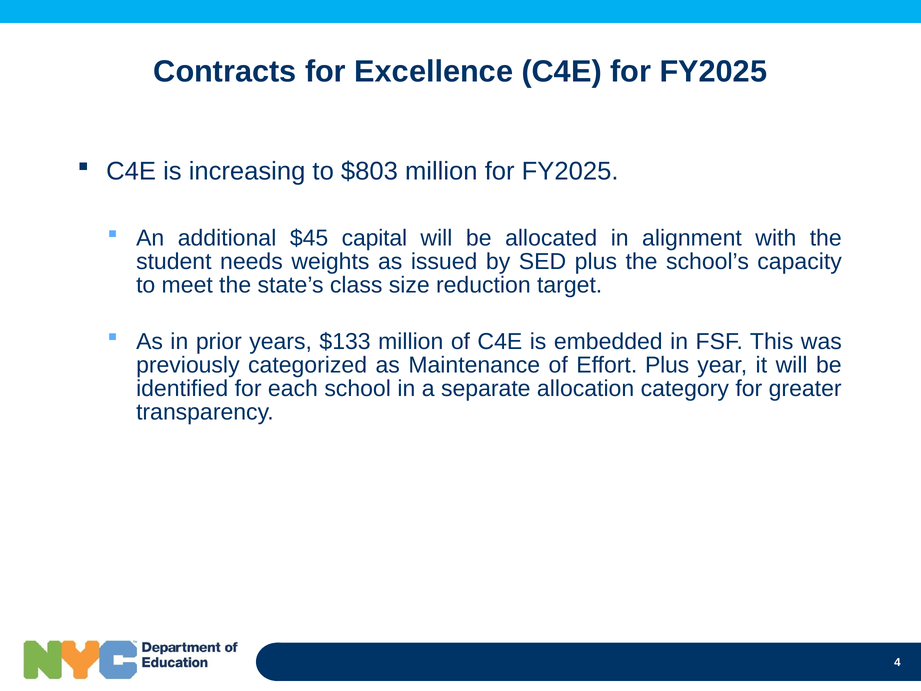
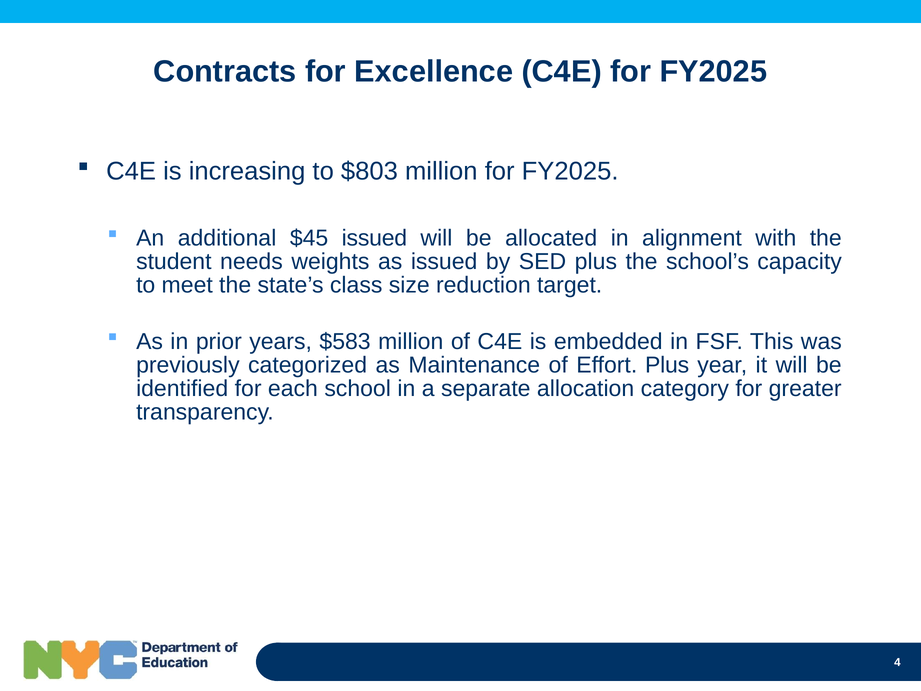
$45 capital: capital -> issued (374, 238)
$133: $133 -> $583 (345, 341)
